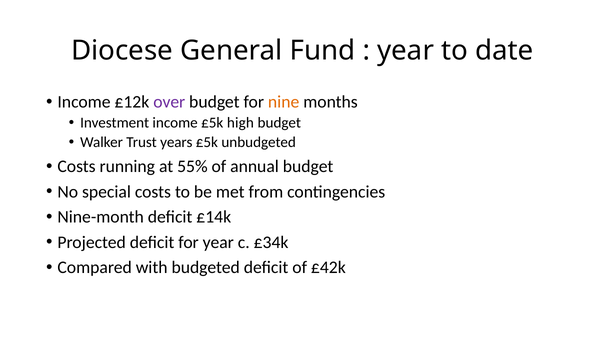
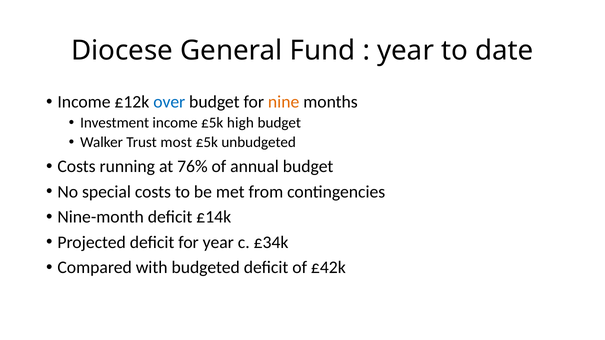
over colour: purple -> blue (169, 102)
years: years -> most (176, 143)
55%: 55% -> 76% (192, 167)
